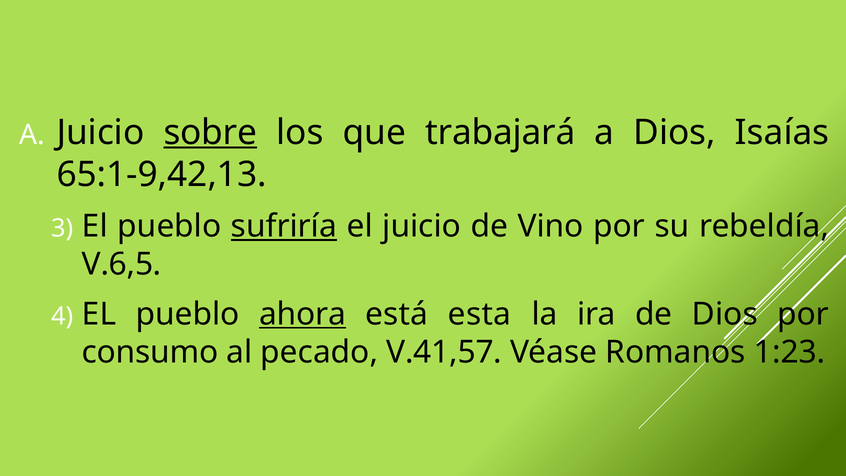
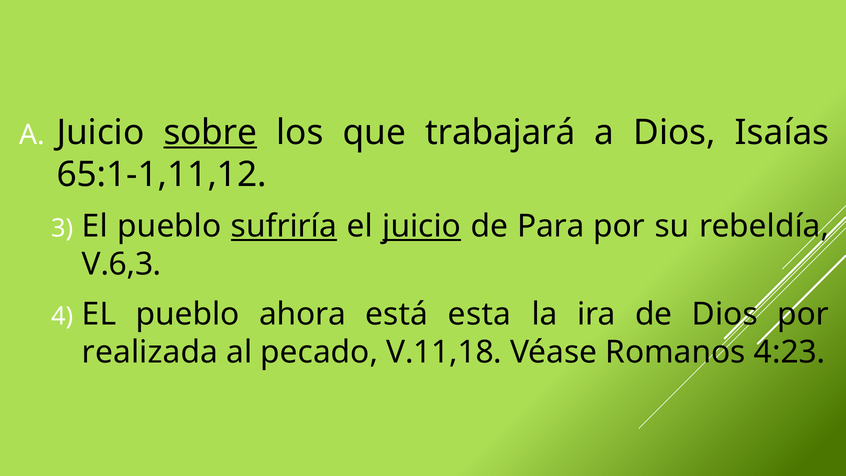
65:1-9,42,13: 65:1-9,42,13 -> 65:1-1,11,12 (162, 175)
juicio underline: none -> present (422, 226)
Vino: Vino -> Para (551, 226)
V.6,5: V.6,5 -> V.6,3 (122, 264)
ahora underline: present -> none (303, 314)
consumo: consumo -> realizada (150, 352)
V.41,57: V.41,57 -> V.11,18 (444, 352)
1:23: 1:23 -> 4:23 (790, 352)
